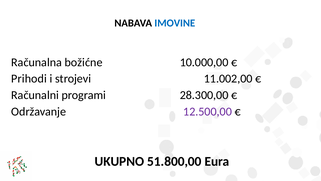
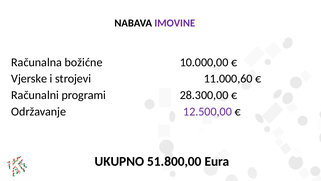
IMOVINE colour: blue -> purple (175, 23)
Prihodi: Prihodi -> Vjerske (29, 79)
11.002,00: 11.002,00 -> 11.000,60 (228, 79)
